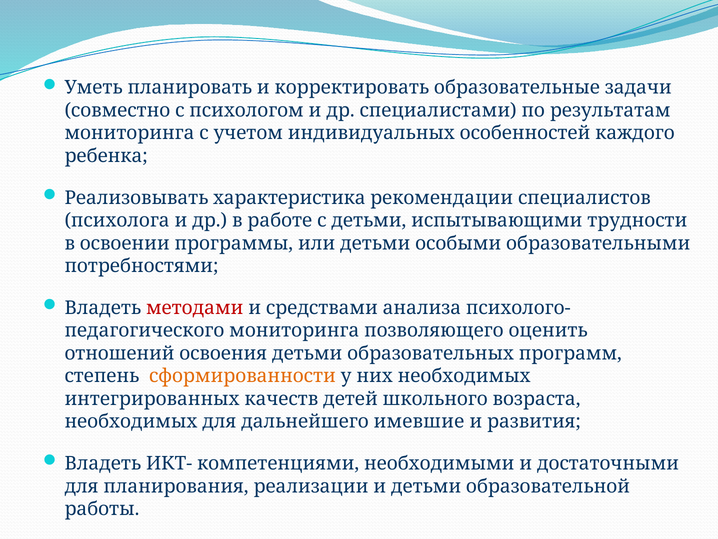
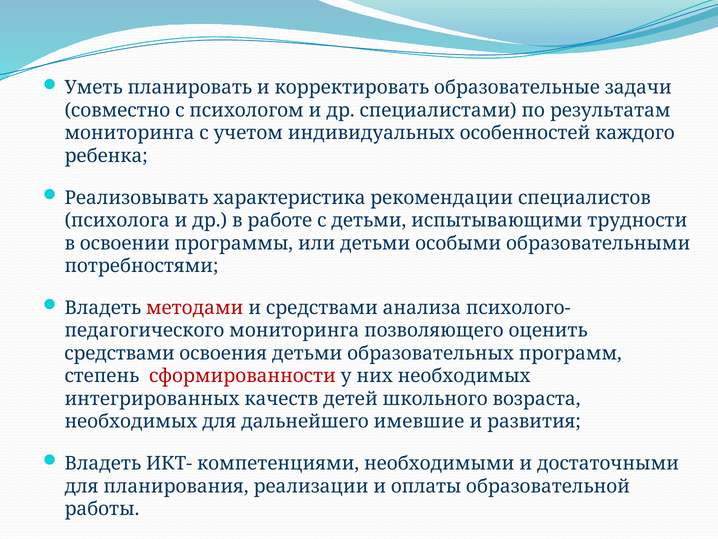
отношений: отношений -> средствами (120, 353)
сформированности colour: orange -> red (242, 376)
и детьми: детьми -> оплаты (426, 486)
